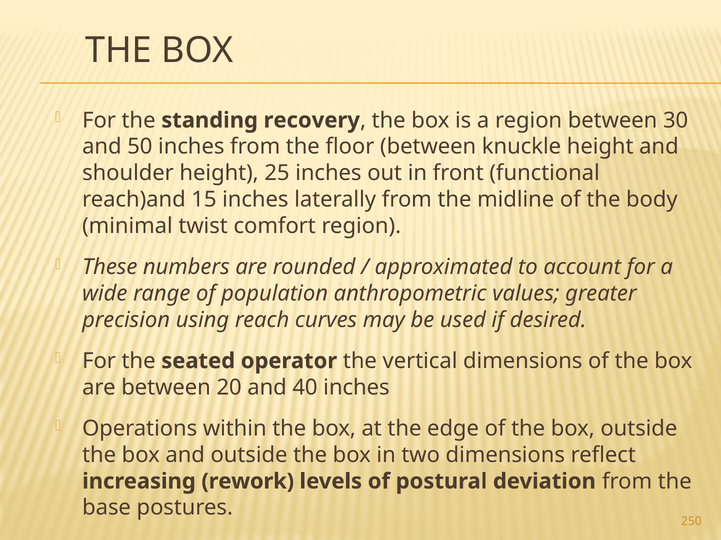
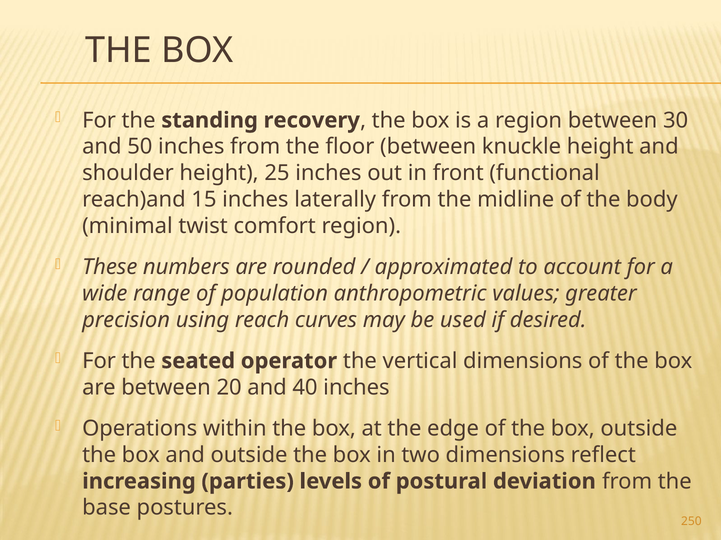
rework: rework -> parties (248, 482)
